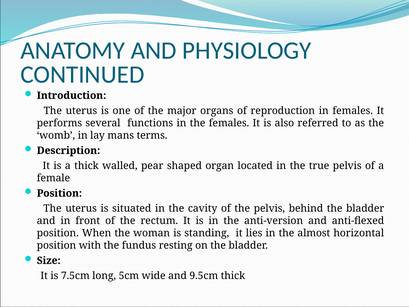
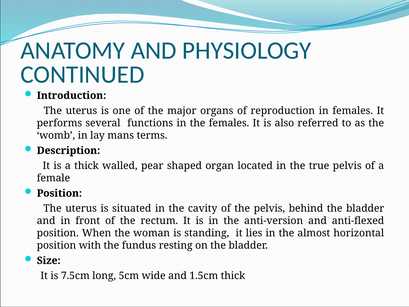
9.5cm: 9.5cm -> 1.5cm (204, 276)
